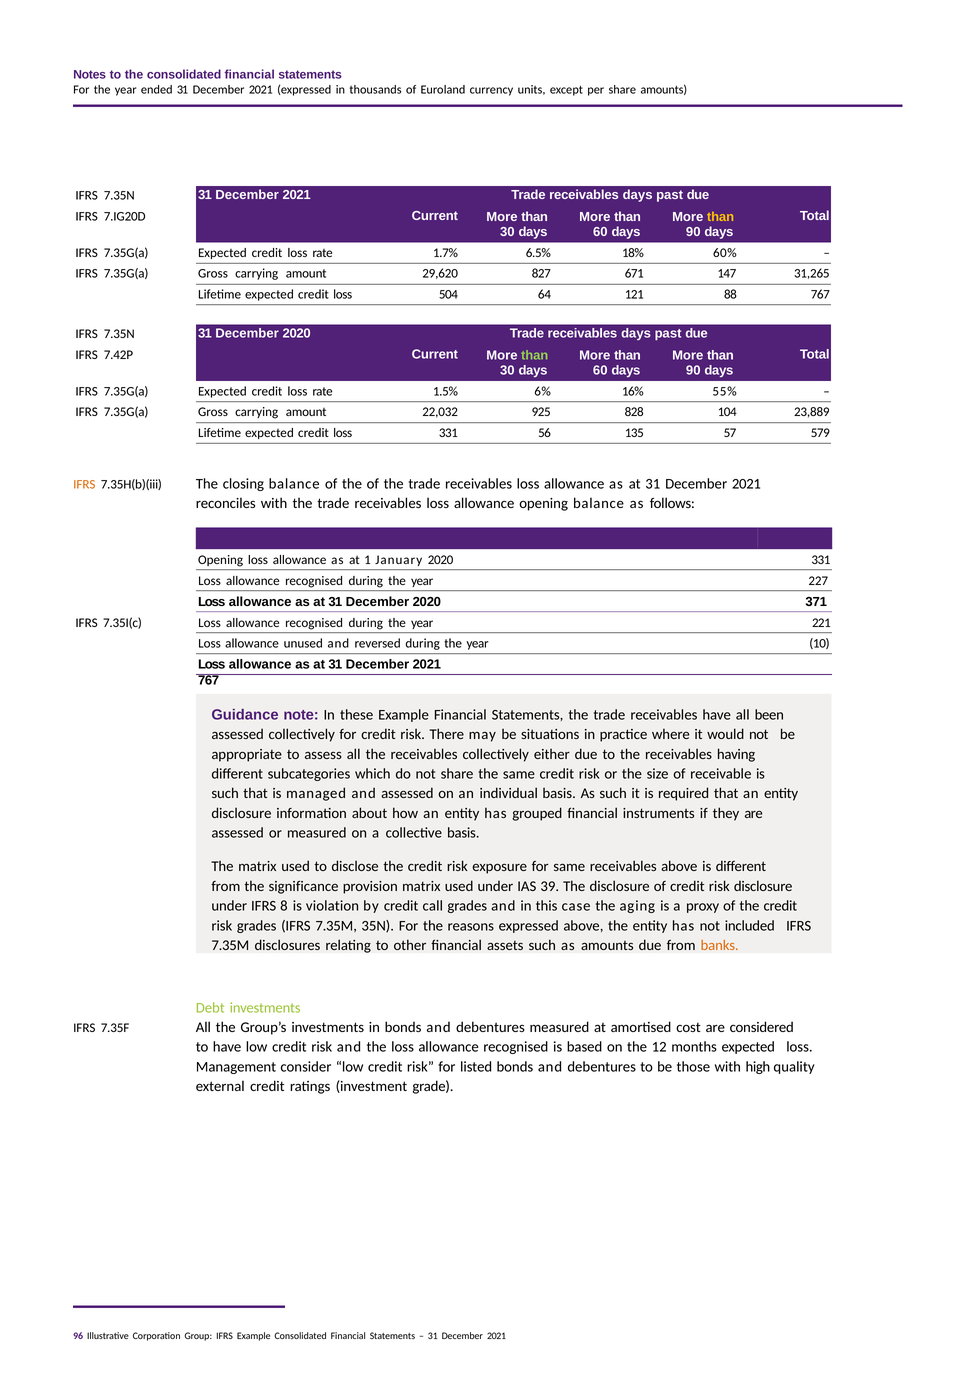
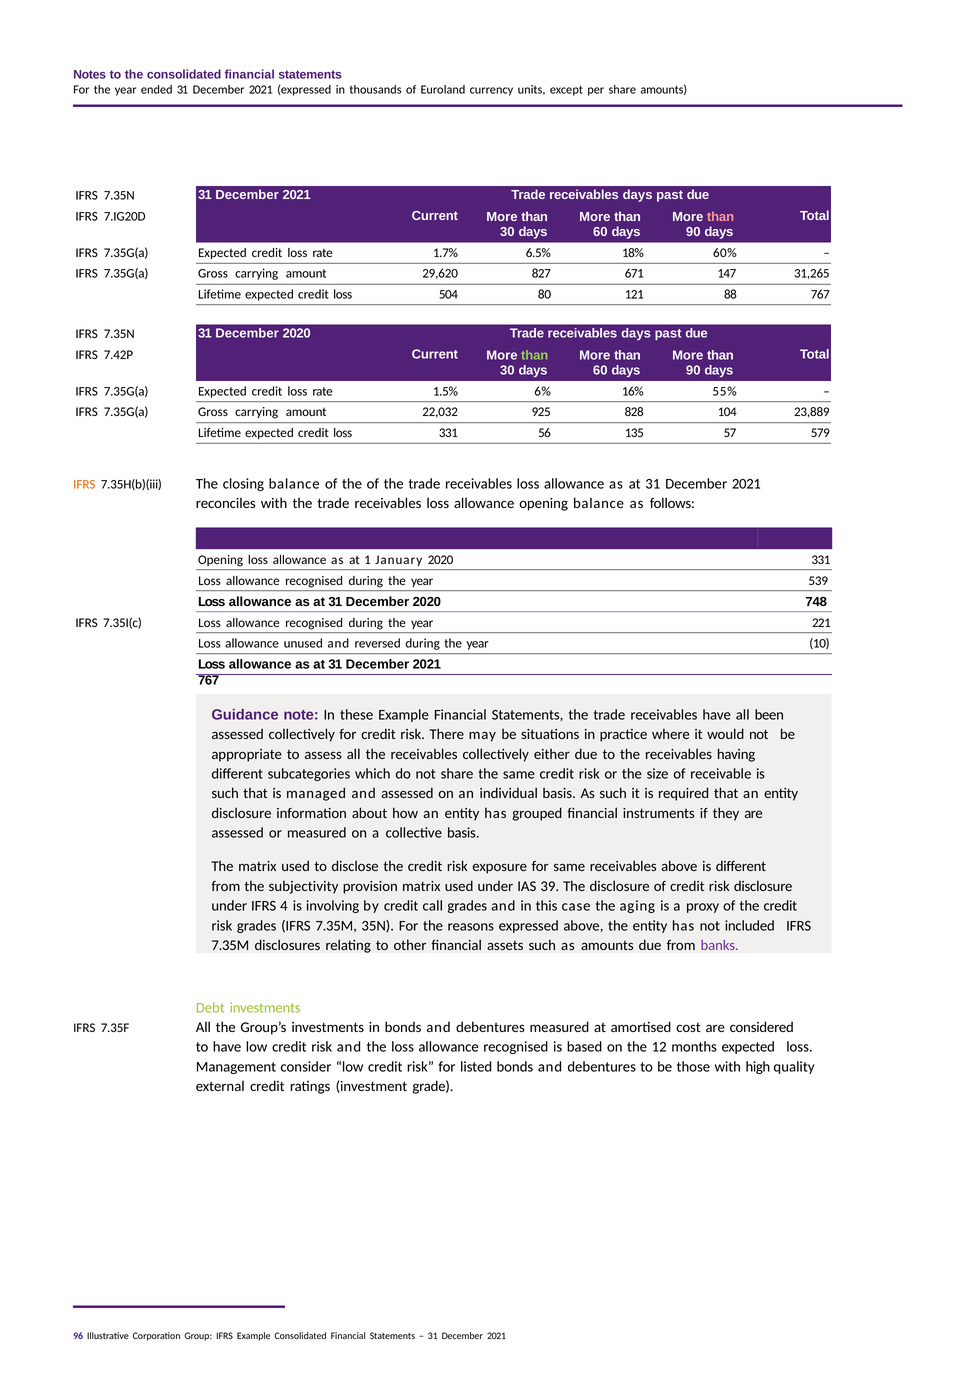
than colour: yellow -> pink (721, 217)
64: 64 -> 80 (545, 294)
227: 227 -> 539 (818, 581)
371: 371 -> 748 (816, 602)
significance: significance -> subjectivity (303, 886)
8: 8 -> 4 (284, 906)
violation: violation -> involving (333, 906)
banks colour: orange -> purple (720, 945)
